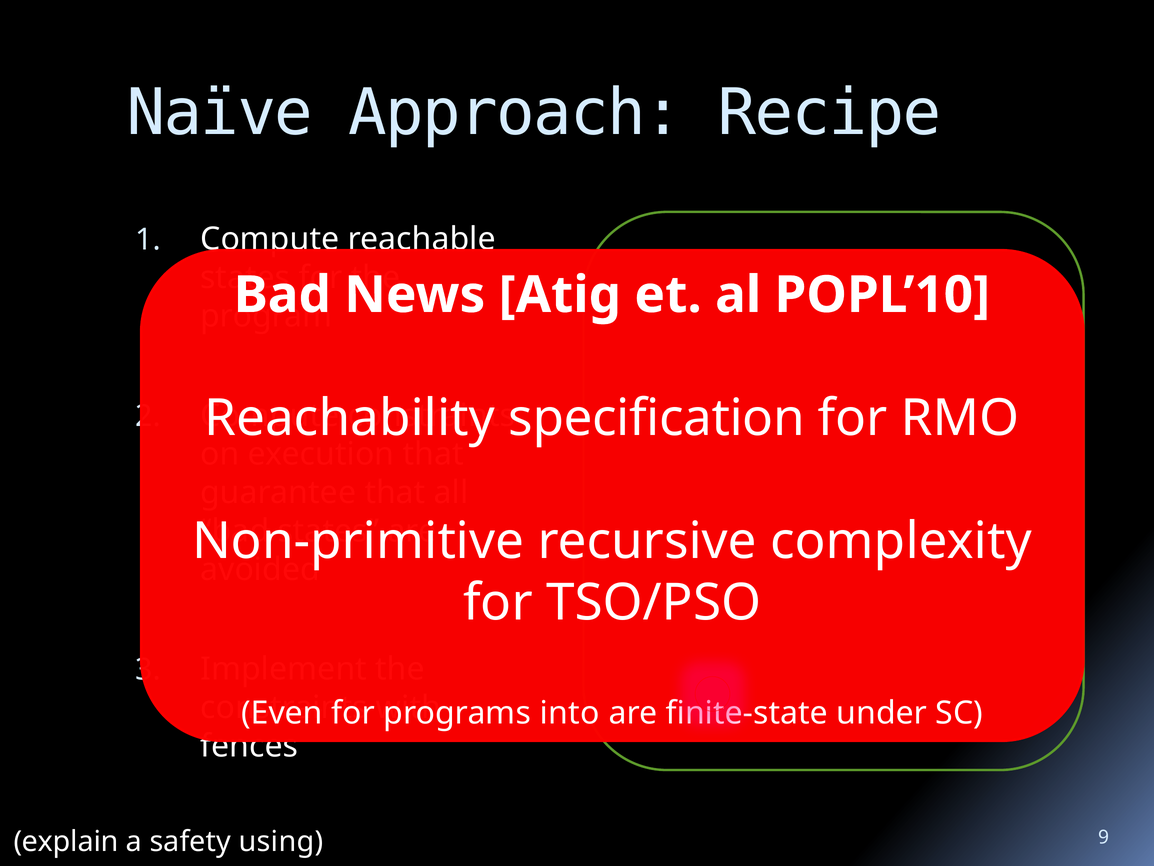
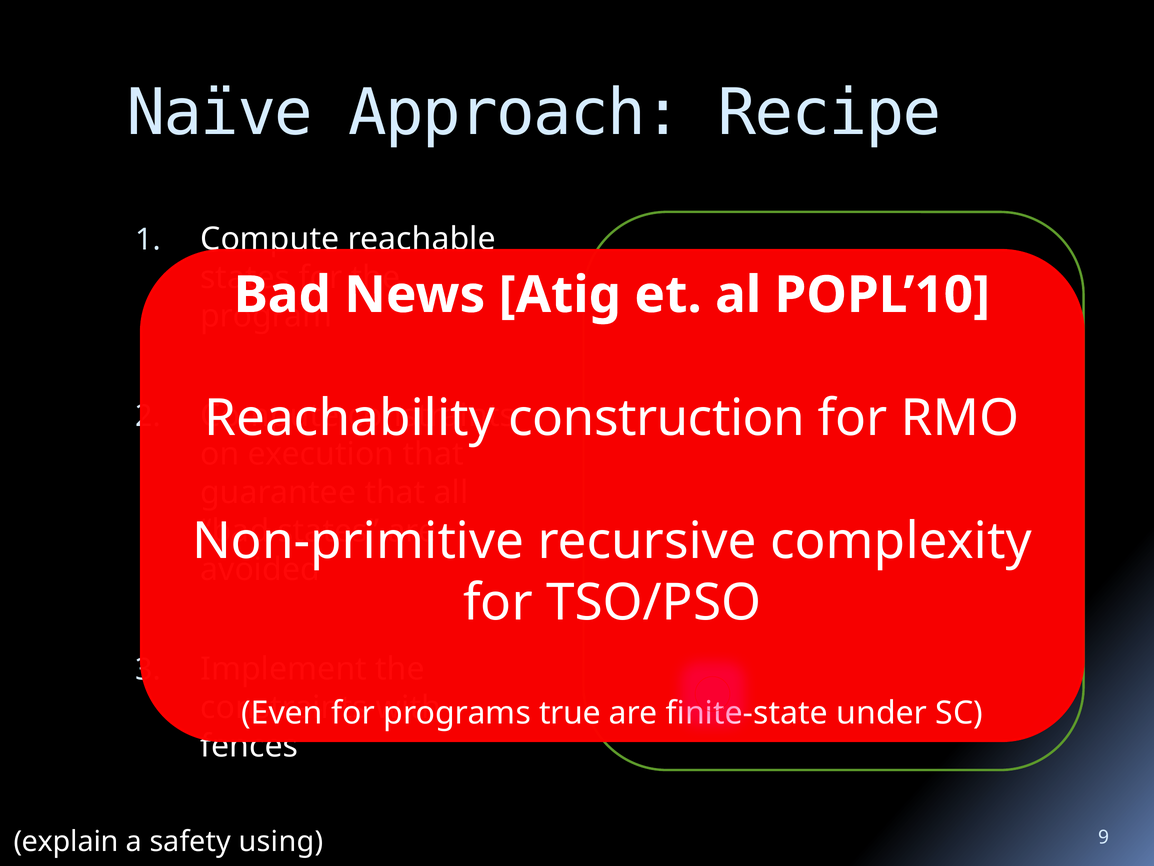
specification: specification -> construction (657, 418)
into: into -> true (570, 713)
